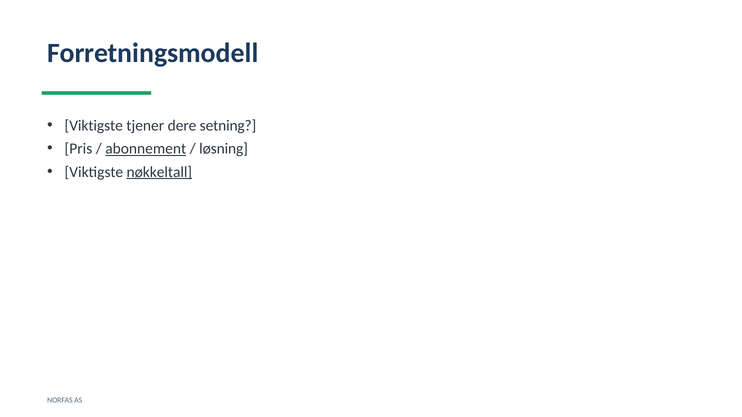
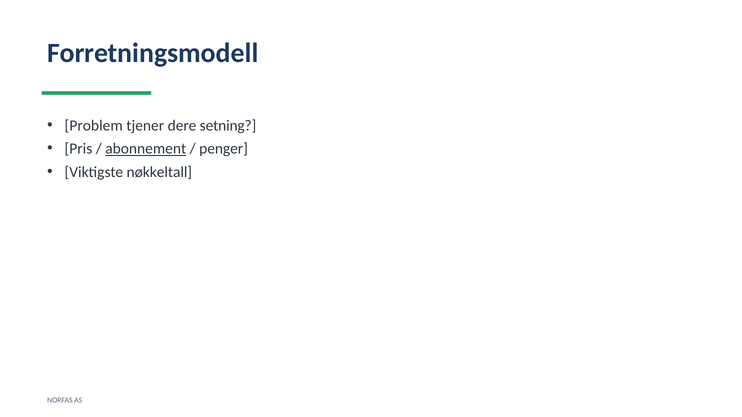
Viktigste: Viktigste -> Problem (94, 126)
løsning: løsning -> penger (224, 149)
nøkkeltall underline: present -> none (159, 172)
